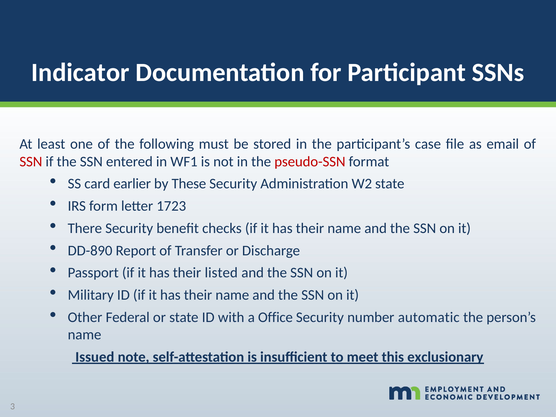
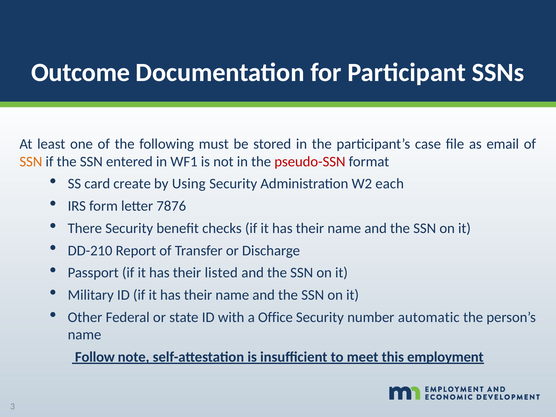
Indicator: Indicator -> Outcome (81, 73)
SSN colour: red -> orange (31, 162)
earlier: earlier -> create (132, 184)
These: These -> Using (189, 184)
W2 state: state -> each (390, 184)
1723: 1723 -> 7876 (171, 206)
DD-890: DD-890 -> DD-210 (90, 251)
Issued: Issued -> Follow (95, 357)
exclusionary: exclusionary -> employment (445, 357)
